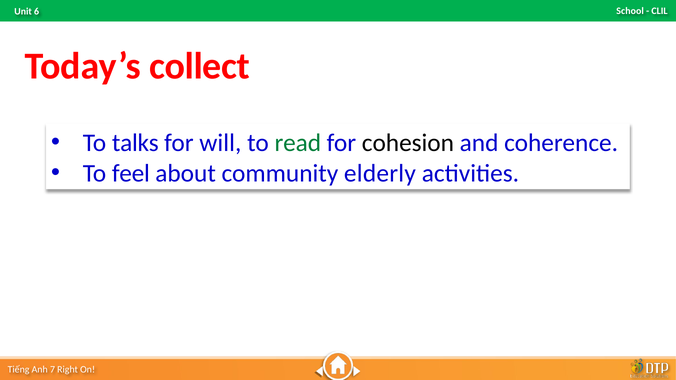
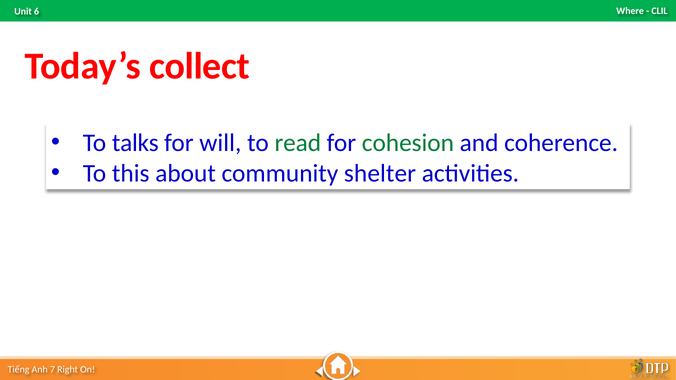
School: School -> Where (630, 11)
cohesion colour: black -> green (408, 143)
feel: feel -> this (131, 173)
elderly: elderly -> shelter (380, 173)
